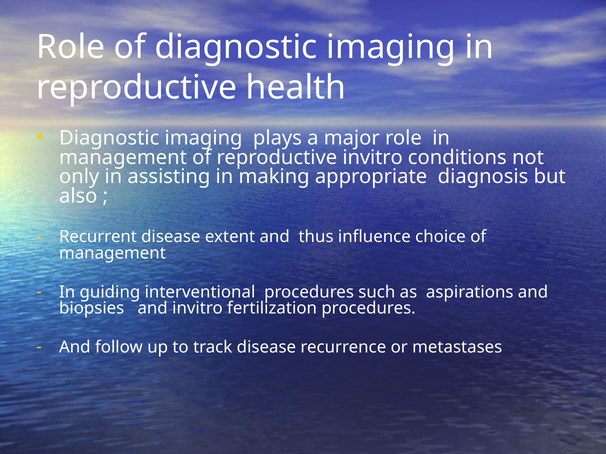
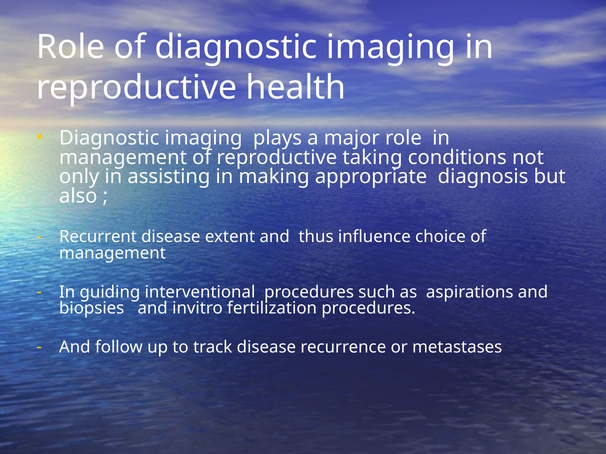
reproductive invitro: invitro -> taking (373, 158)
